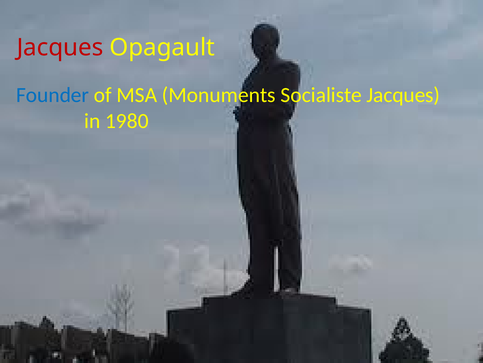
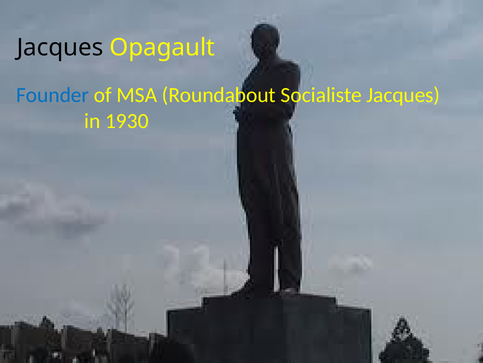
Jacques colour: red -> black (60, 48)
Monuments: Monuments -> Roundabout (219, 95)
1980: 1980 -> 1930 (127, 121)
